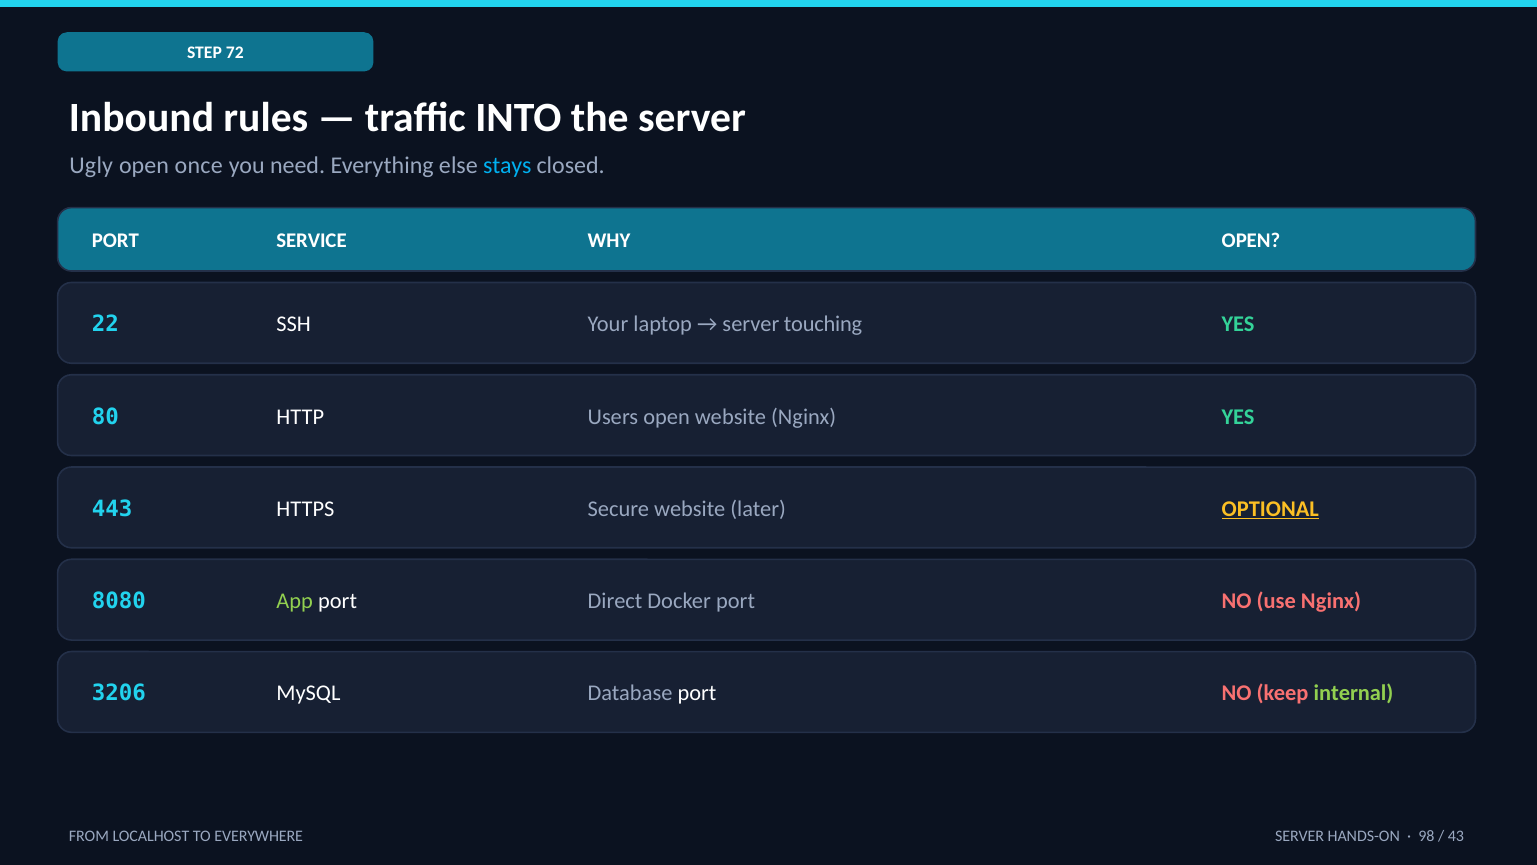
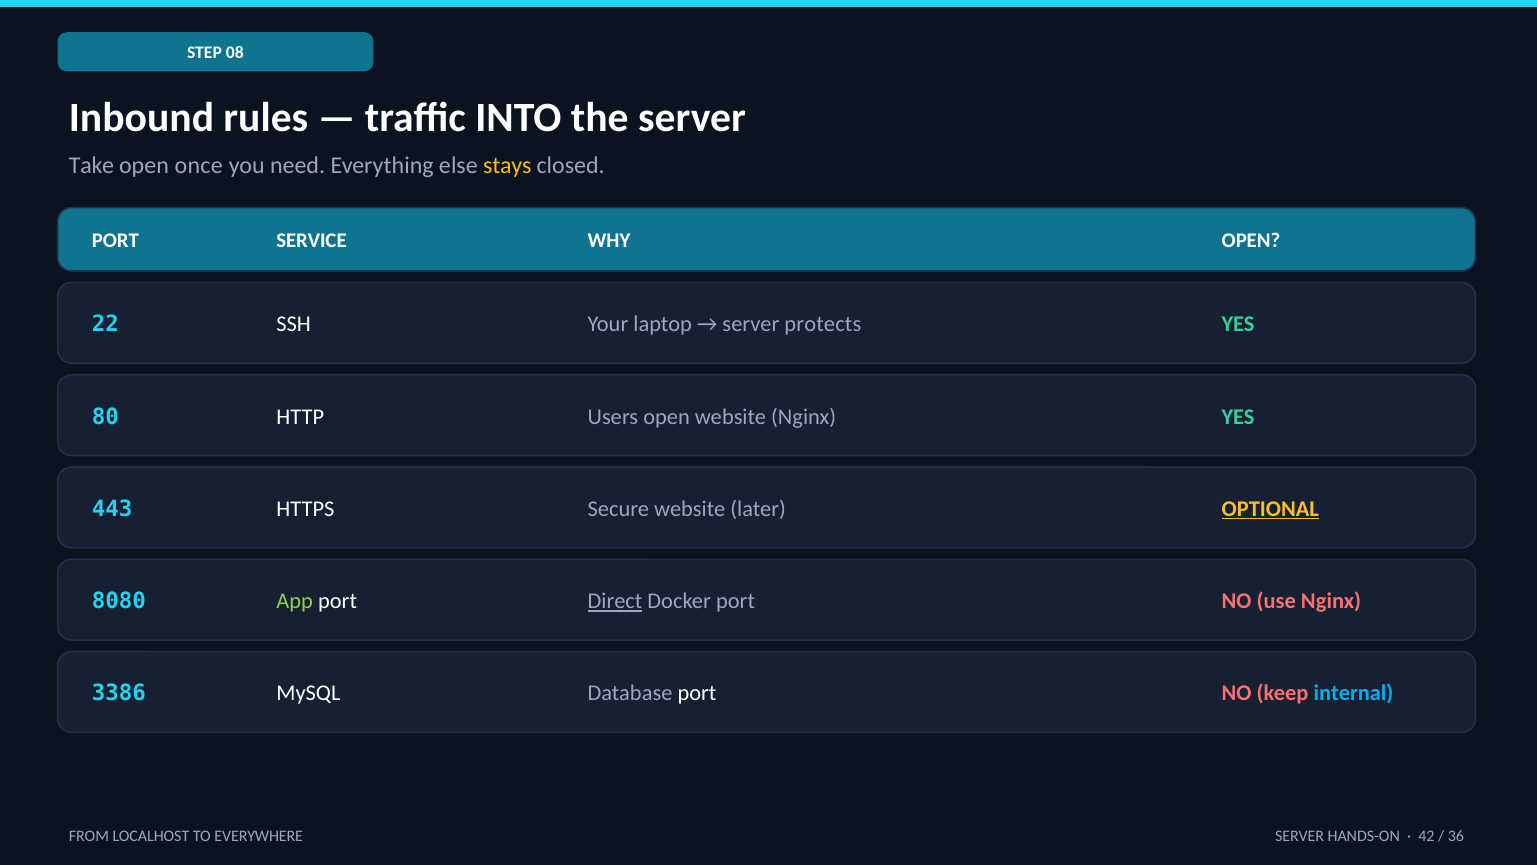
72: 72 -> 08 (235, 53)
Ugly: Ugly -> Take (91, 166)
stays colour: light blue -> yellow (507, 166)
touching: touching -> protects (823, 324)
Direct underline: none -> present (615, 601)
3206: 3206 -> 3386 (119, 693)
internal colour: light green -> light blue (1354, 693)
98: 98 -> 42 (1426, 836)
43: 43 -> 36 (1456, 836)
